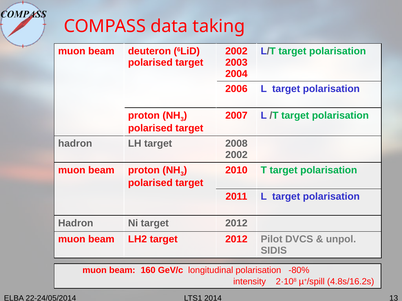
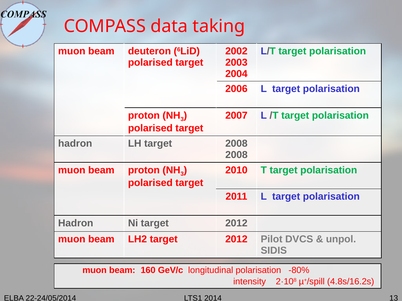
2002: 2002 -> 2008 (236, 155)
